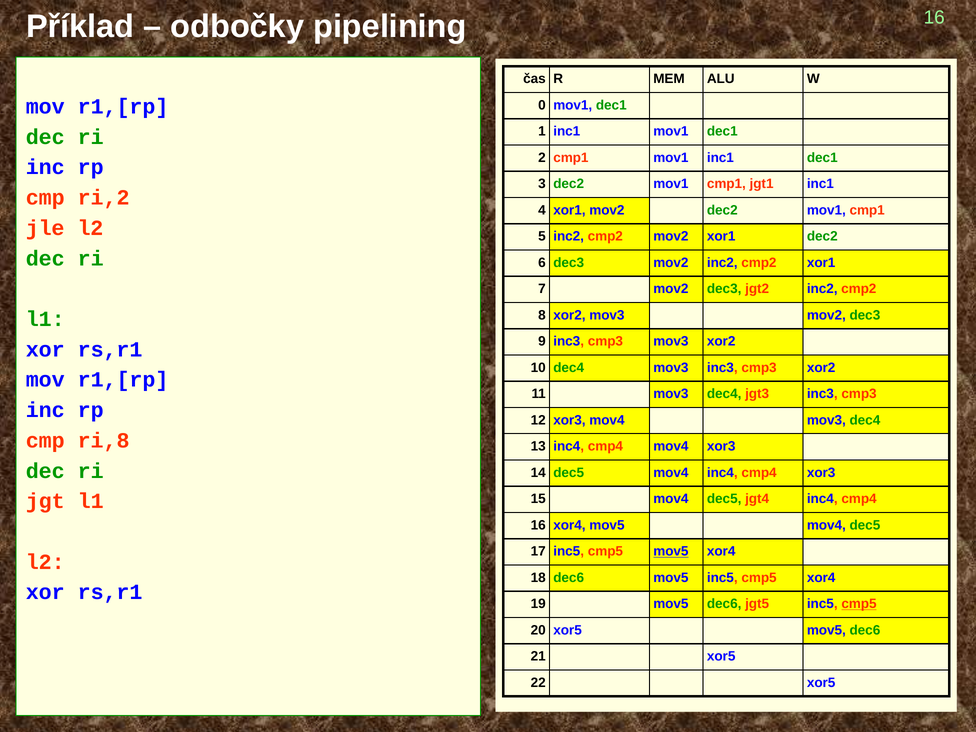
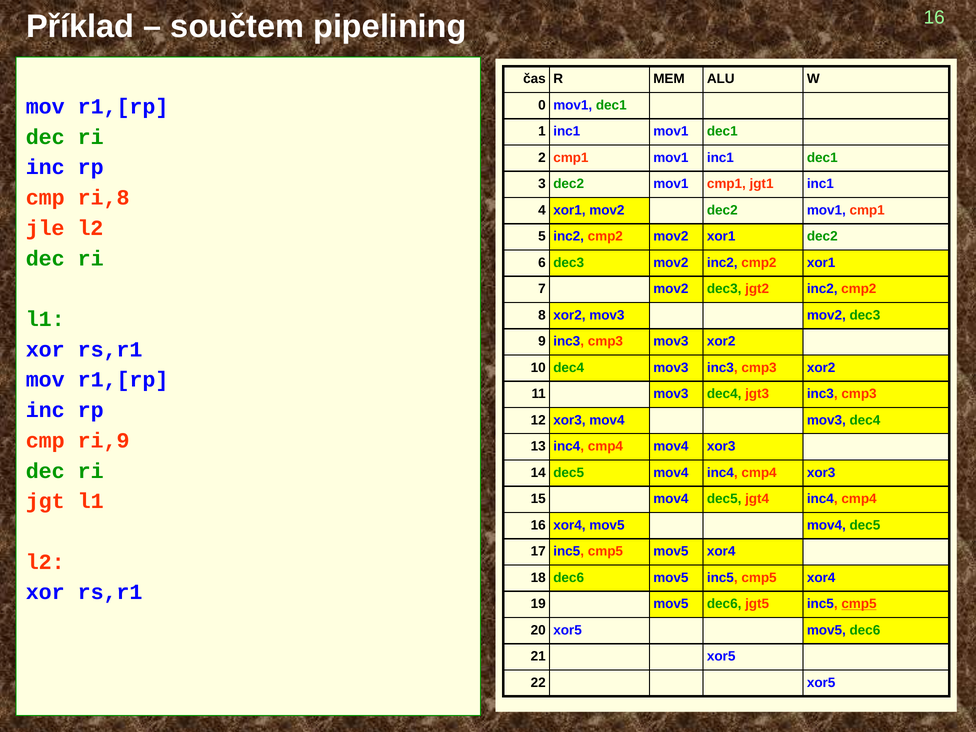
odbočky: odbočky -> součtem (237, 27)
ri,2: ri,2 -> ri,8 (104, 198)
ri,8: ri,8 -> ri,9 (104, 441)
mov5 underline: present -> none (671, 551)
